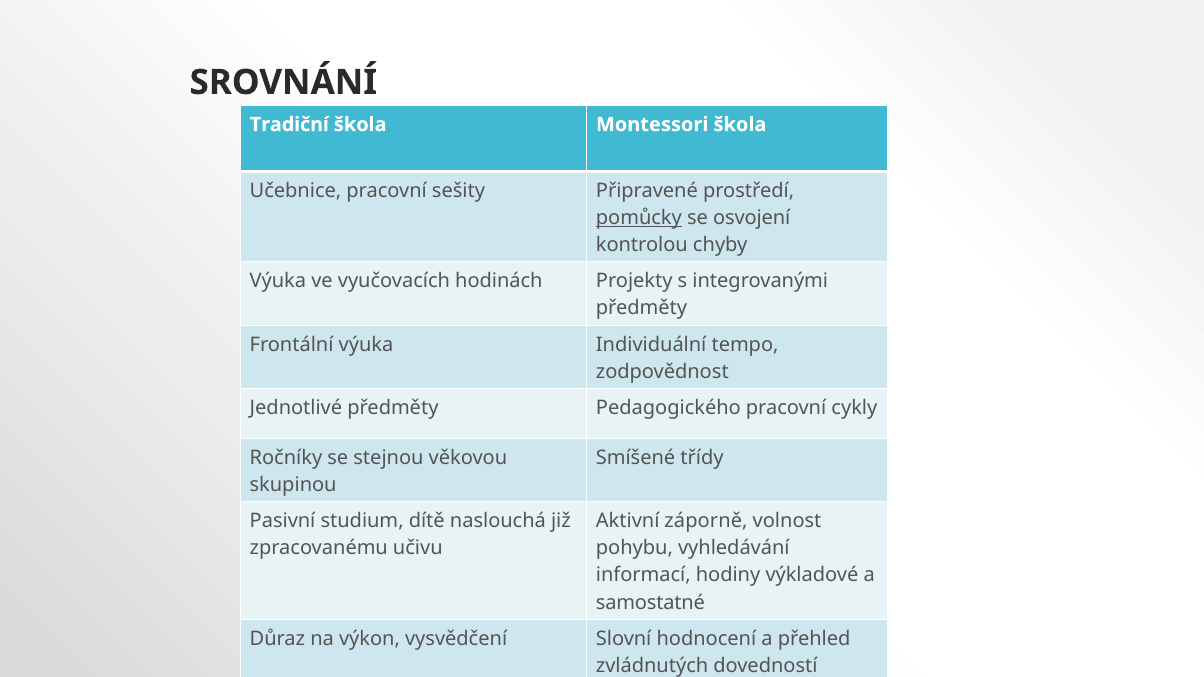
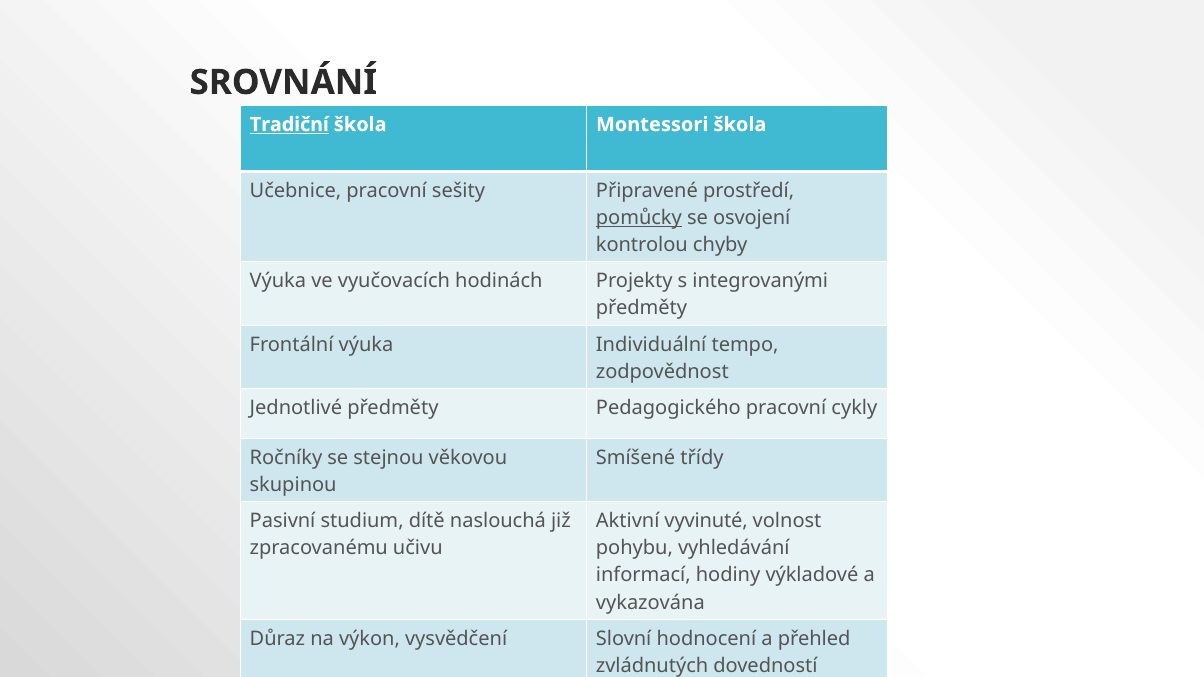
Tradiční underline: none -> present (289, 125)
záporně: záporně -> vyvinuté (706, 521)
samostatné: samostatné -> vykazována (650, 603)
